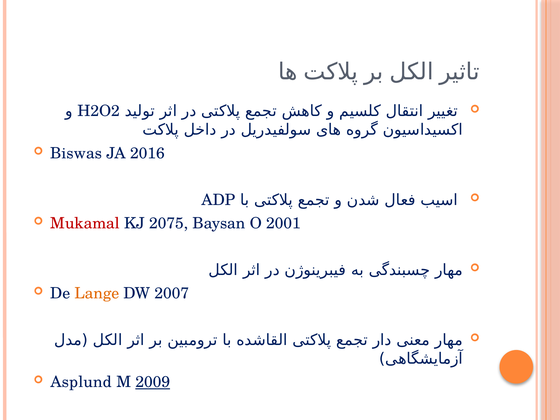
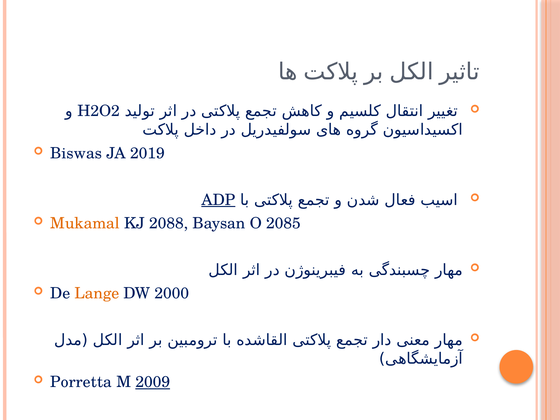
2016: 2016 -> 2019 (147, 153)
ADP underline: none -> present (218, 200)
Mukamal colour: red -> orange (85, 223)
2075: 2075 -> 2088 (169, 223)
2001: 2001 -> 2085 (284, 223)
2007: 2007 -> 2000 (172, 293)
Asplund: Asplund -> Porretta (81, 382)
